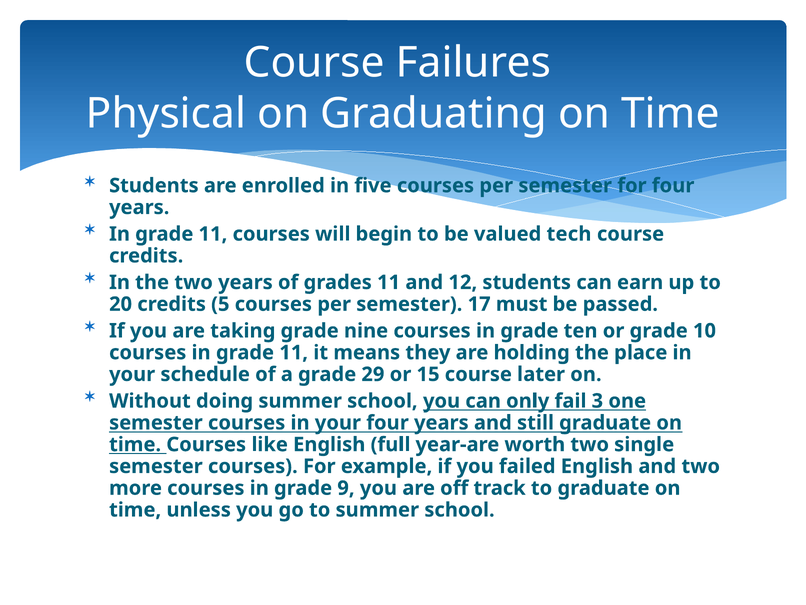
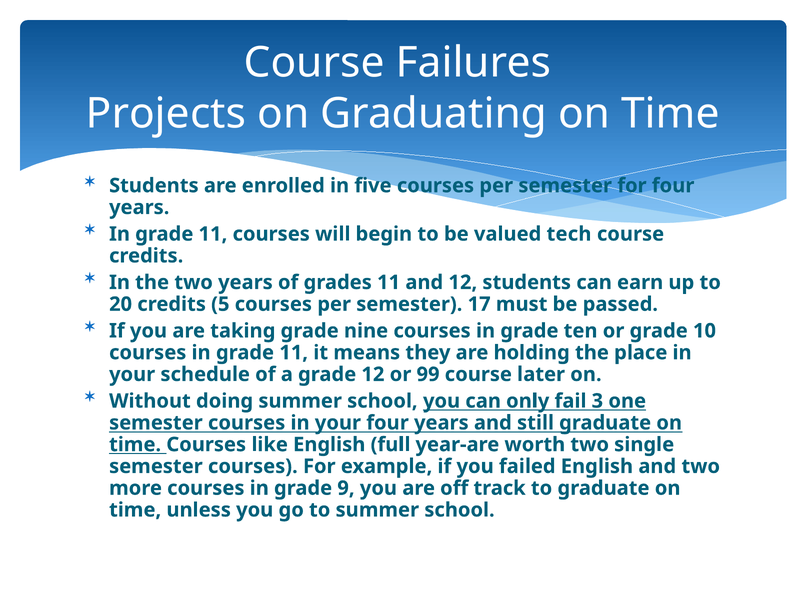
Physical: Physical -> Projects (166, 114)
grade 29: 29 -> 12 (373, 374)
15: 15 -> 99 (428, 374)
